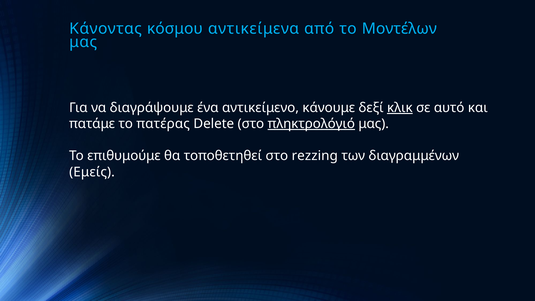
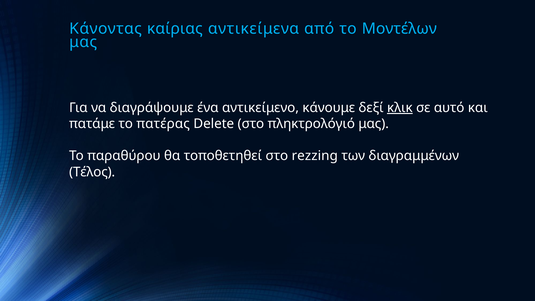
κόσμου: κόσμου -> καίριας (175, 29)
πληκτρολόγιό underline: present -> none (311, 124)
επιθυμούμε: επιθυμούμε -> παραθύρου (124, 156)
Εμείς: Εμείς -> Τέλος (92, 172)
